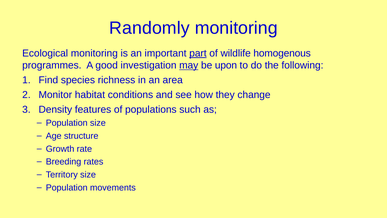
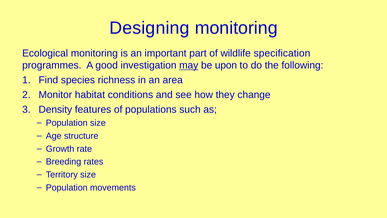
Randomly: Randomly -> Designing (149, 28)
part underline: present -> none (198, 53)
homogenous: homogenous -> specification (282, 53)
